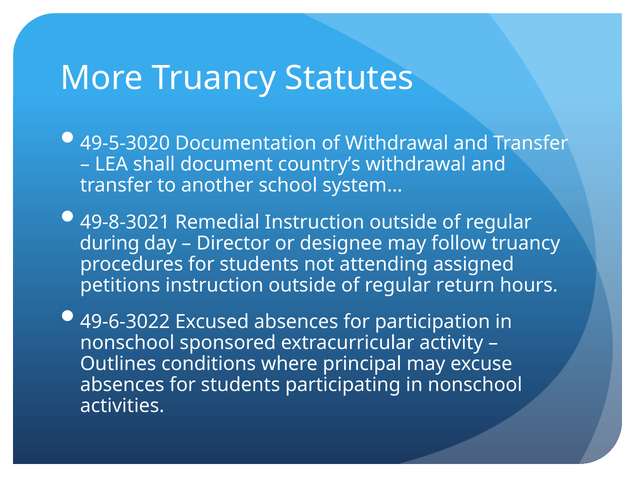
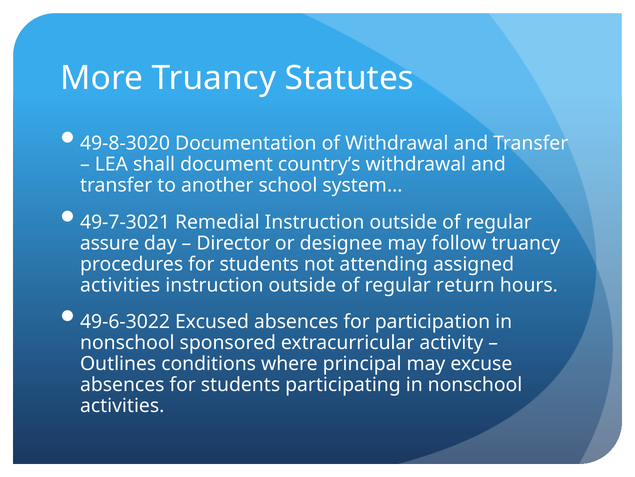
49-5-3020: 49-5-3020 -> 49-8-3020 (125, 143)
49-8-3021: 49-8-3021 -> 49-7-3021 (125, 222)
during: during -> assure (110, 243)
petitions: petitions -> activities (120, 285)
